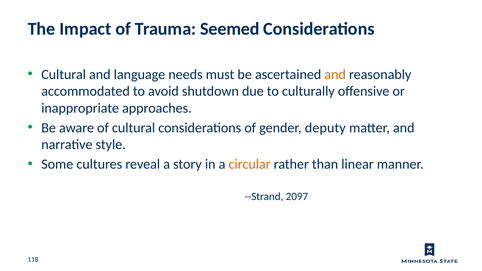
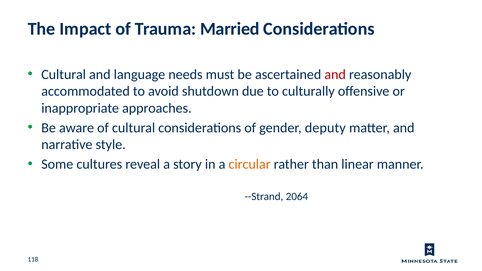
Seemed: Seemed -> Married (230, 29)
and colour: orange -> red (335, 74)
2097: 2097 -> 2064 (297, 197)
